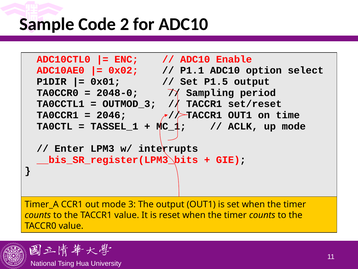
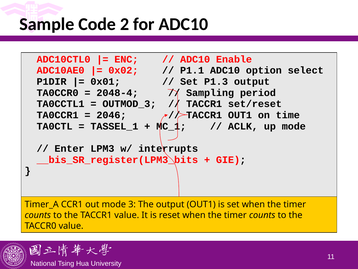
P1.5: P1.5 -> P1.3 (216, 81)
2048-0: 2048-0 -> 2048-4 (117, 93)
